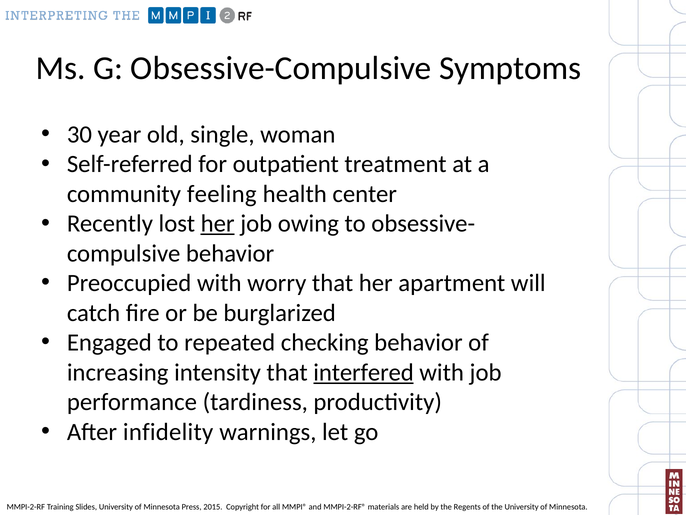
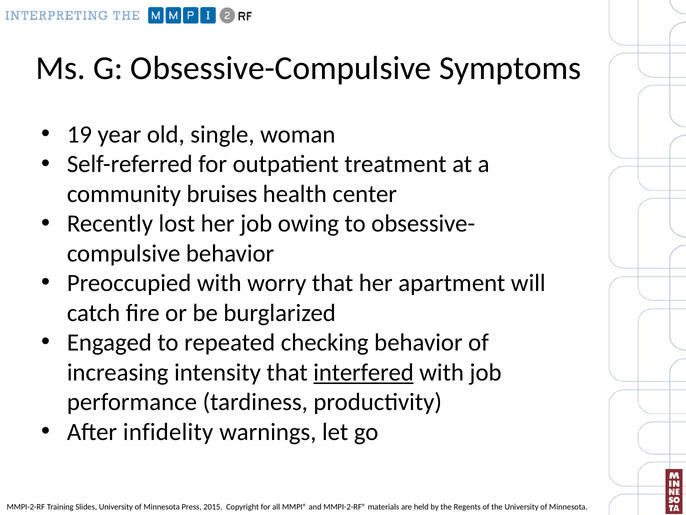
30: 30 -> 19 (79, 134)
feeling: feeling -> bruises (222, 194)
her underline: present -> none (218, 223)
